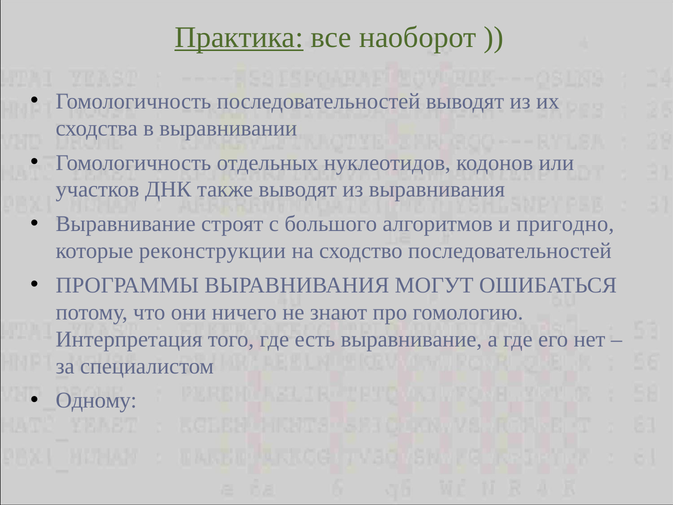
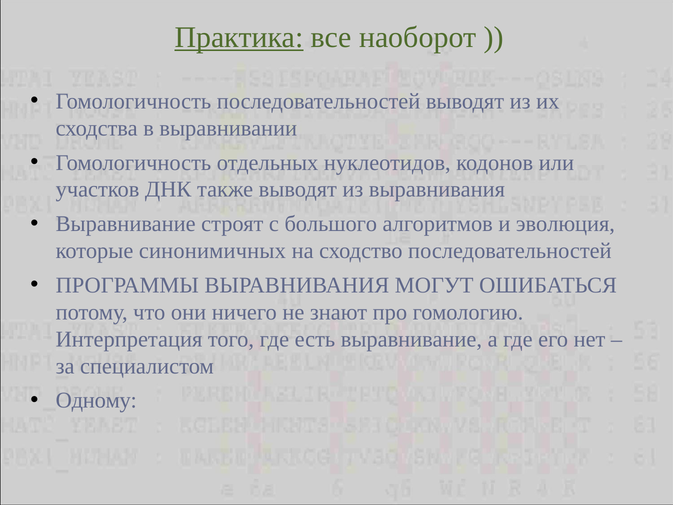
пригодно: пригодно -> эволюция (565, 224)
реконструкции: реконструкции -> синонимичных (212, 251)
